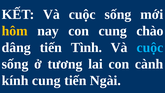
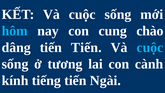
hôm colour: yellow -> light blue (15, 31)
tiến Tình: Tình -> Tiến (86, 47)
kính cung: cung -> tiếng (46, 80)
